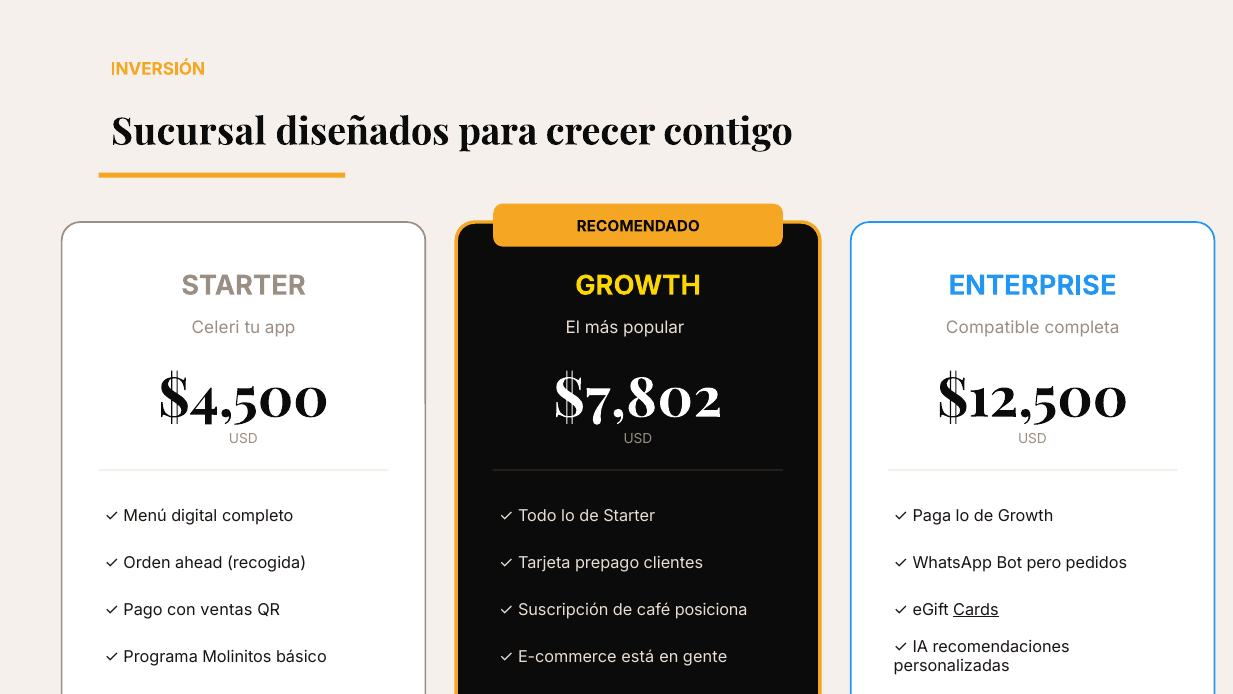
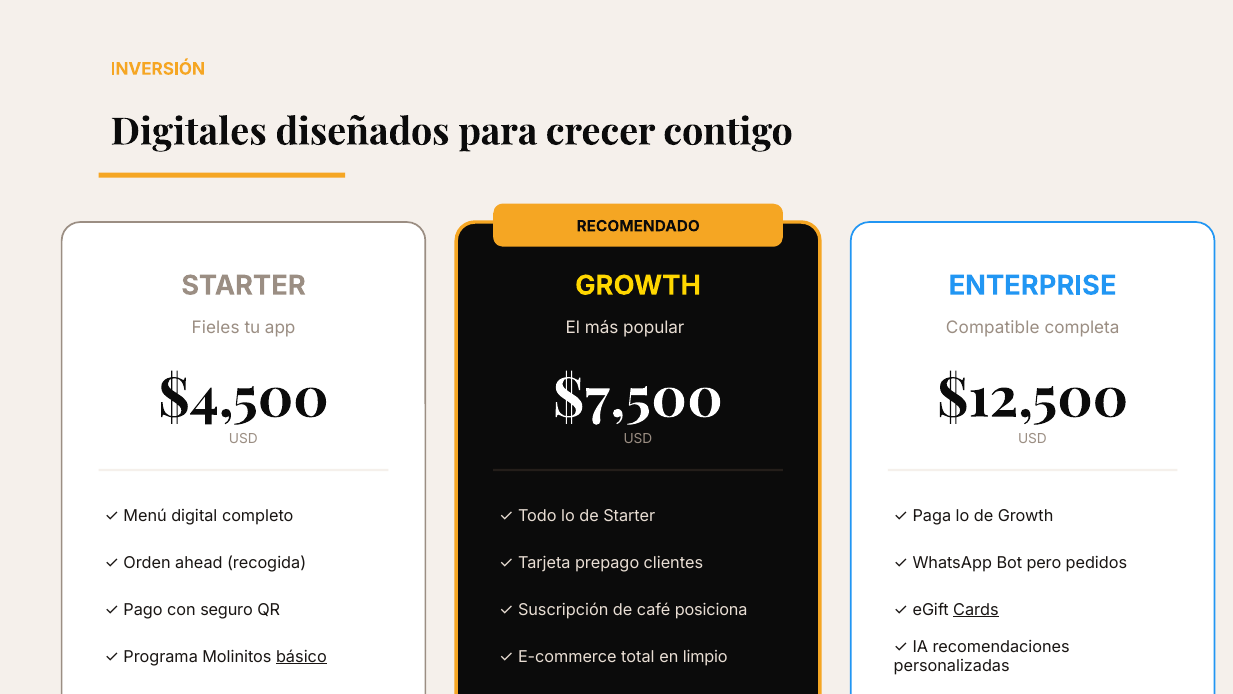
Sucursal: Sucursal -> Digitales (189, 132)
Celeri: Celeri -> Fieles (216, 328)
$7,802: $7,802 -> $7,500 (638, 398)
ventas: ventas -> seguro (227, 610)
básico underline: none -> present (301, 656)
está: está -> total (638, 656)
gente: gente -> limpio (705, 656)
